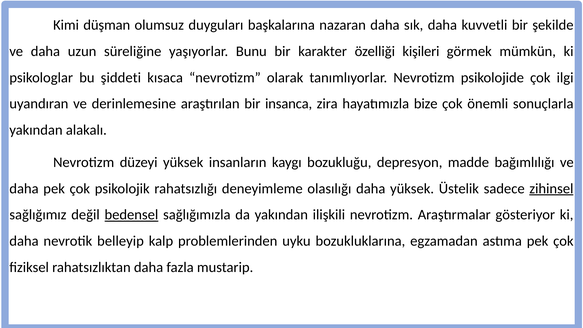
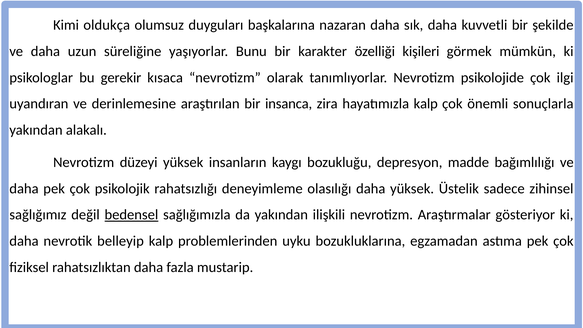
düşman: düşman -> oldukça (107, 25)
şiddeti: şiddeti -> gerekir (121, 78)
hayatımızla bize: bize -> kalp (426, 104)
zihinsel underline: present -> none (551, 189)
